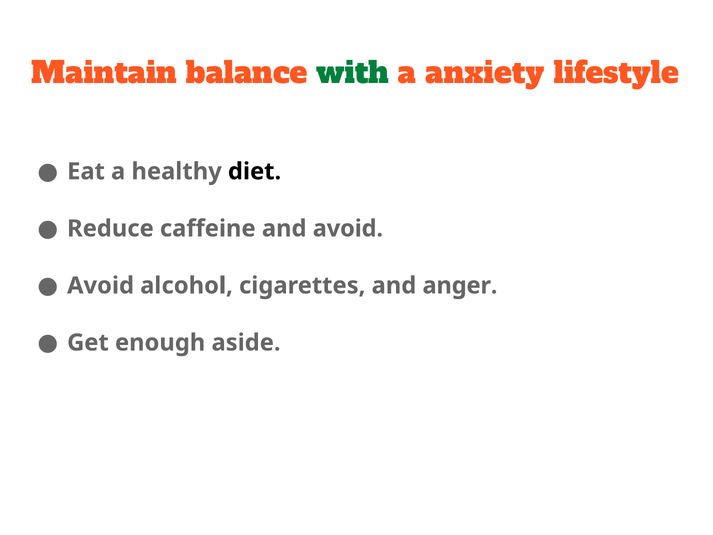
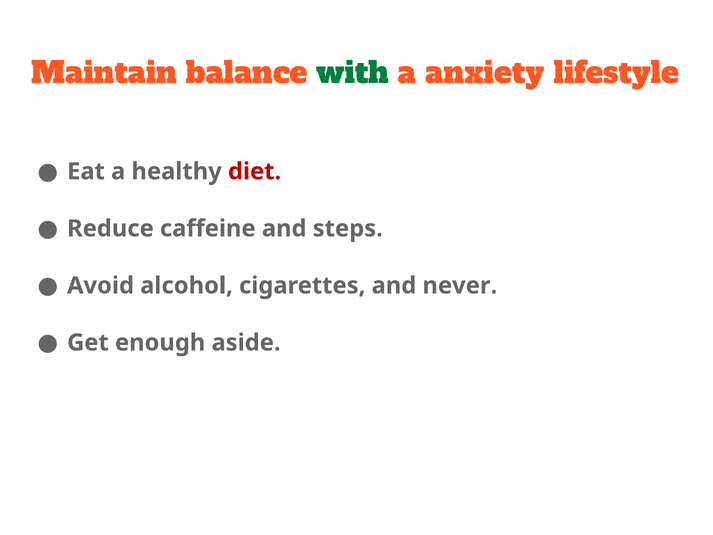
diet colour: black -> red (255, 171)
and avoid: avoid -> steps (348, 228)
anger: anger -> never (460, 285)
